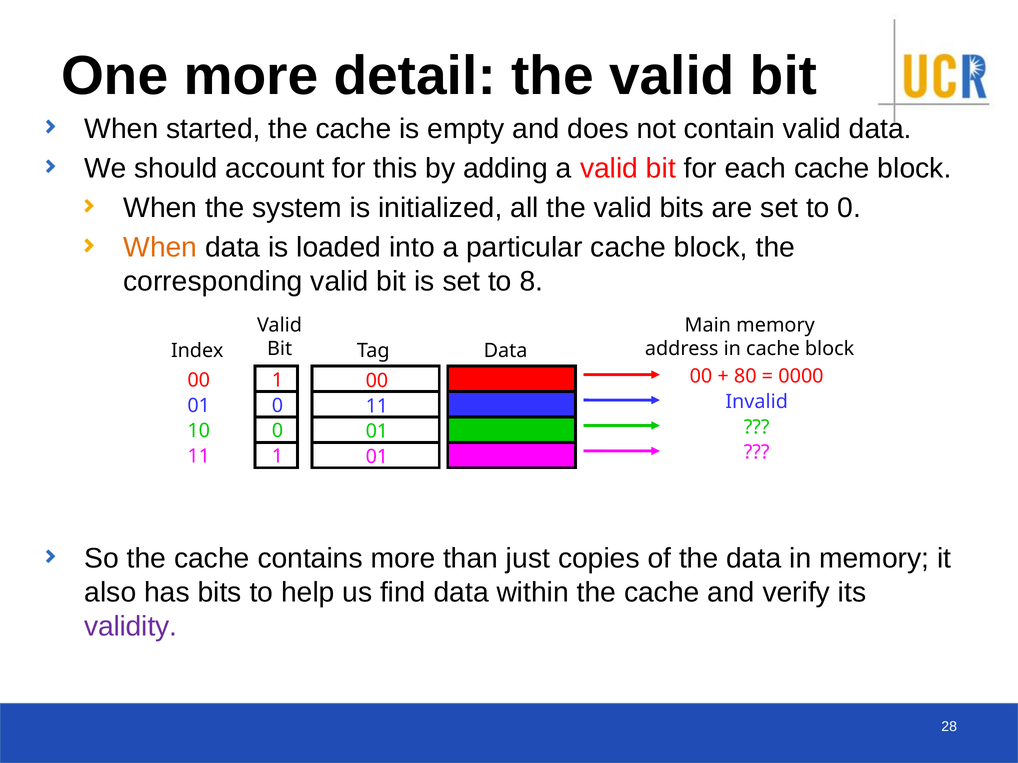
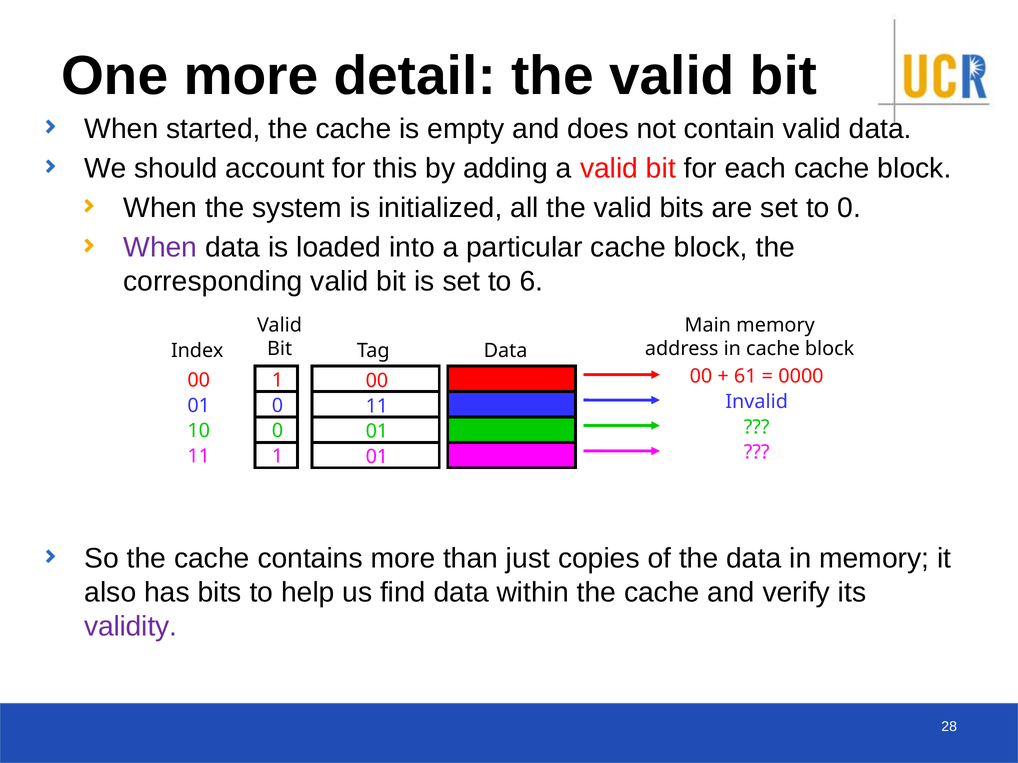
When colour: orange -> purple (160, 248)
8: 8 -> 6 (531, 282)
80: 80 -> 61 (745, 377)
